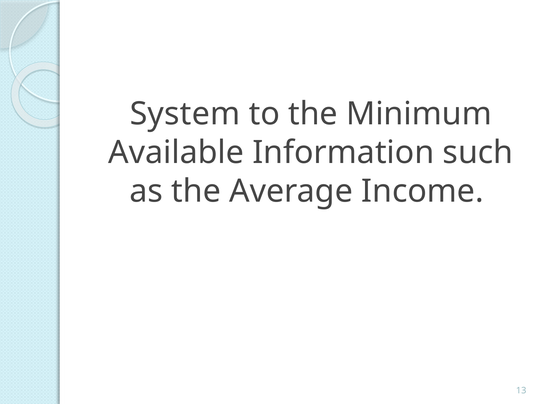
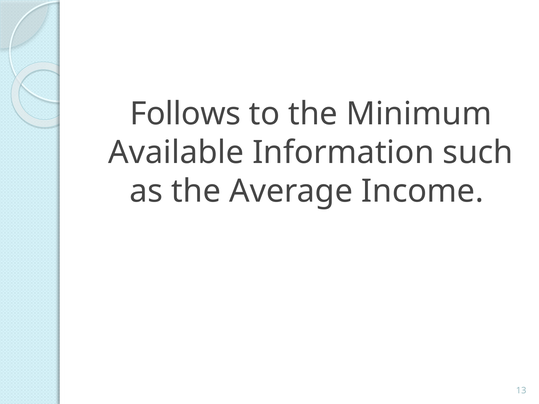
System: System -> Follows (185, 114)
